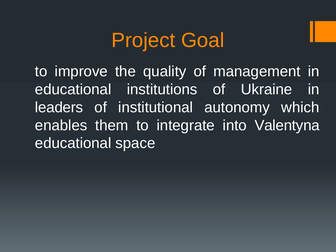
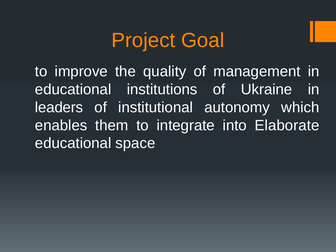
Valentyna: Valentyna -> Elaborate (287, 125)
